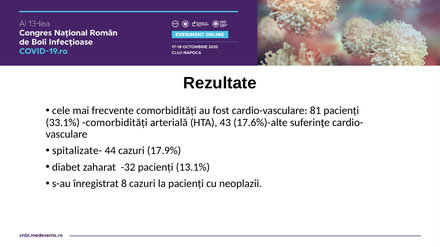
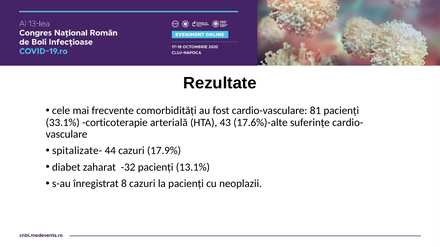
33.1% comorbidități: comorbidități -> corticoterapie (115, 123)
